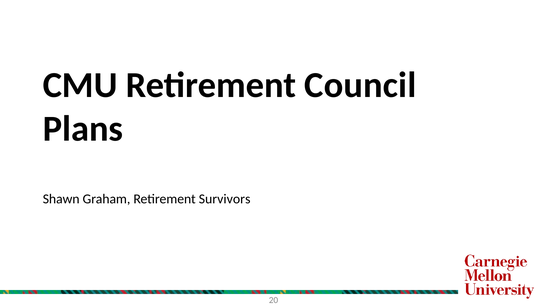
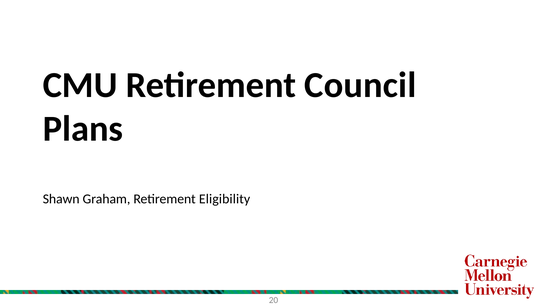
Survivors: Survivors -> Eligibility (225, 199)
